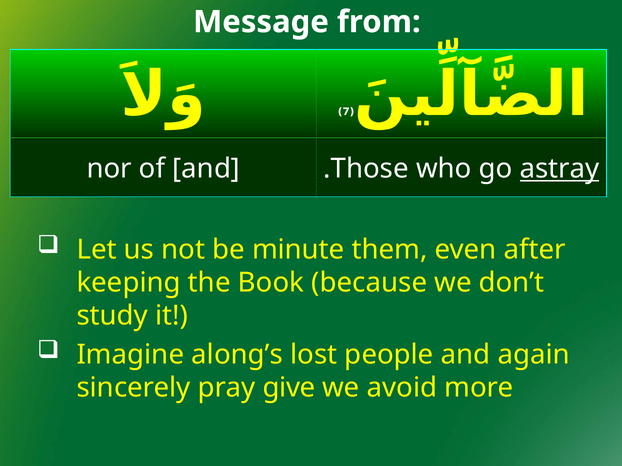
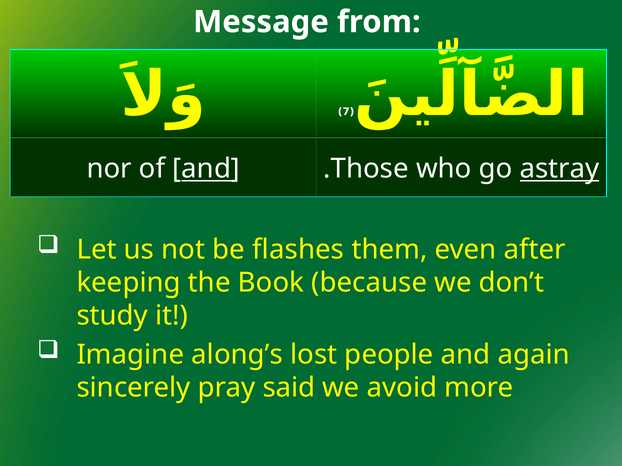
and underline: none -> present (206, 169)
minute: minute -> flashes (298, 250)
give: give -> said (289, 388)
